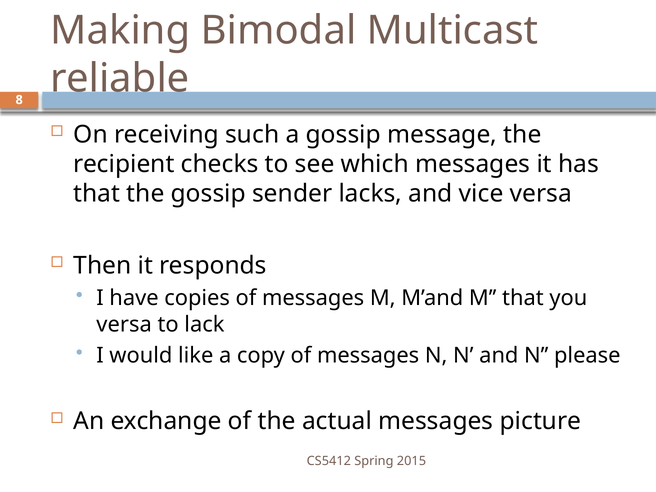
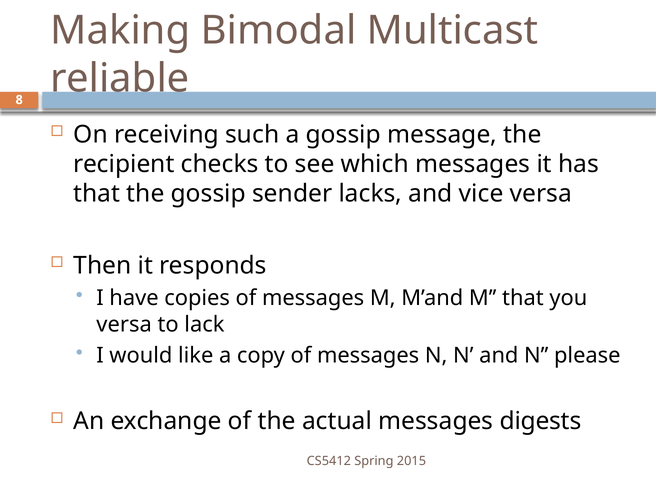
picture: picture -> digests (541, 421)
